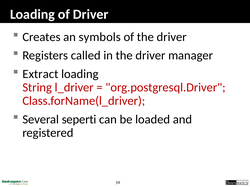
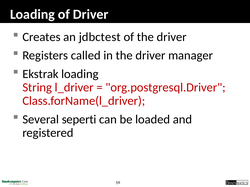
symbols: symbols -> jdbctest (100, 37)
Extract: Extract -> Ekstrak (41, 74)
